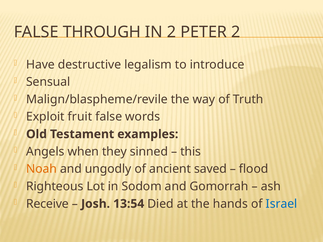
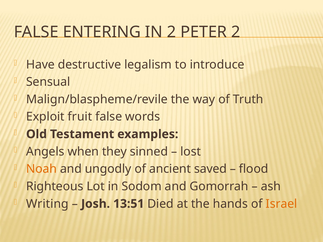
THROUGH: THROUGH -> ENTERING (102, 32)
this: this -> lost (191, 152)
Receive: Receive -> Writing (47, 204)
13:54: 13:54 -> 13:51 (129, 204)
Israel colour: blue -> orange (281, 204)
